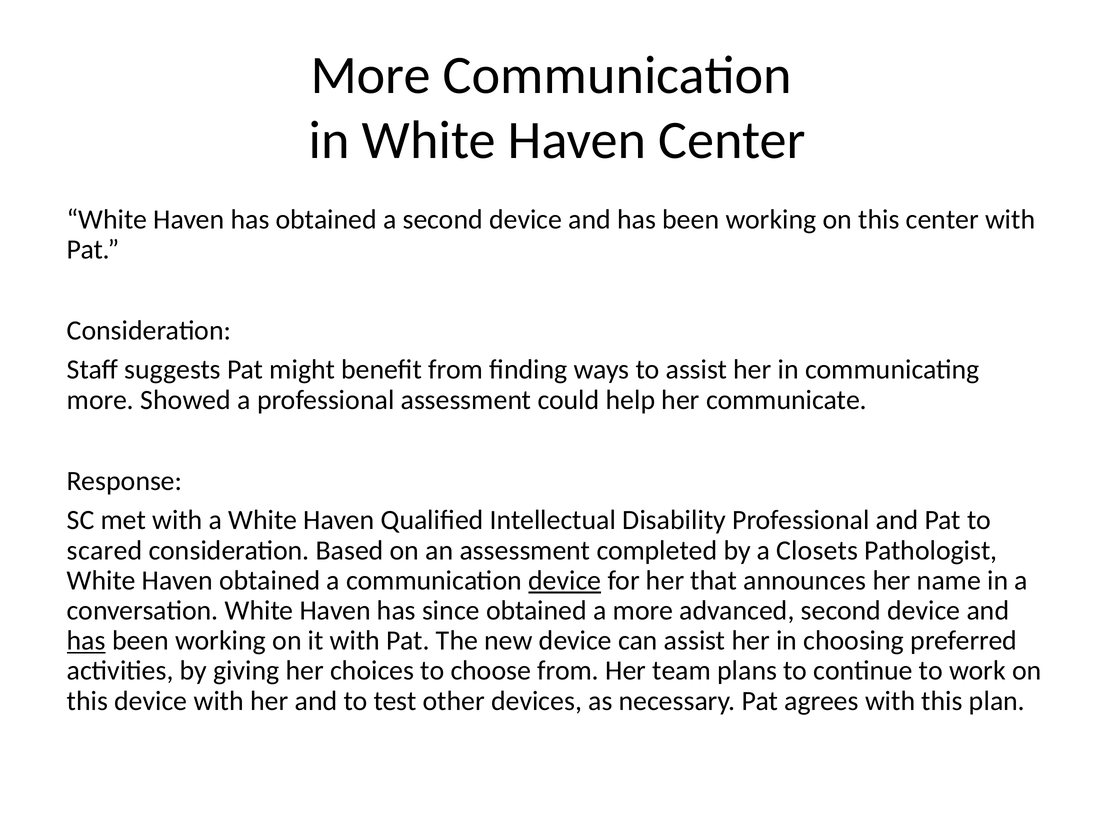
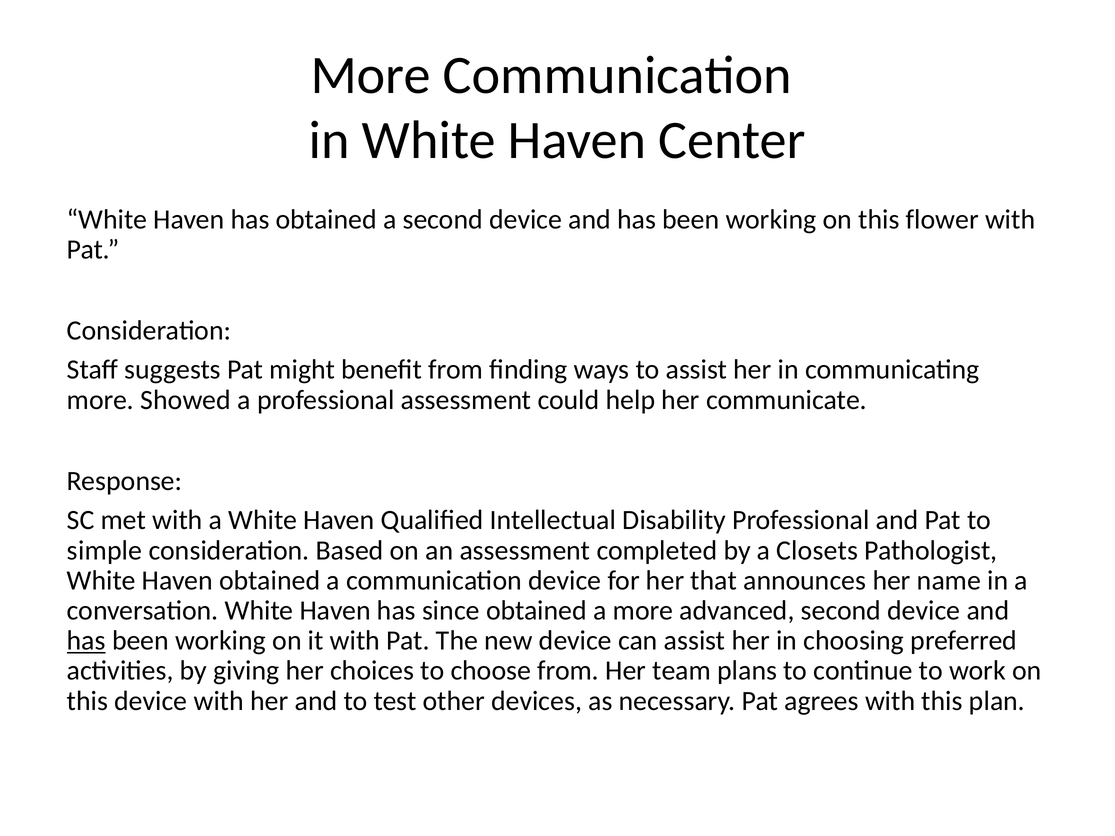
this center: center -> flower (942, 219)
scared: scared -> simple (105, 551)
device underline: present -> none (565, 581)
